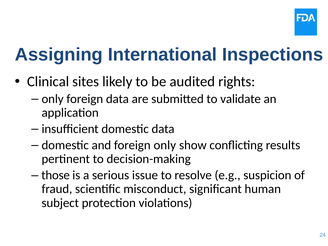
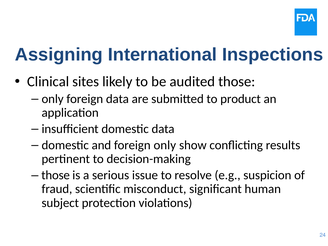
audited rights: rights -> those (237, 82)
validate: validate -> product (241, 99)
